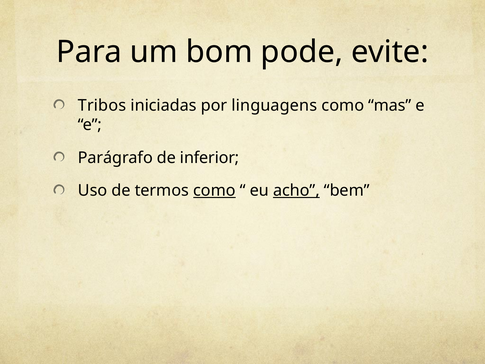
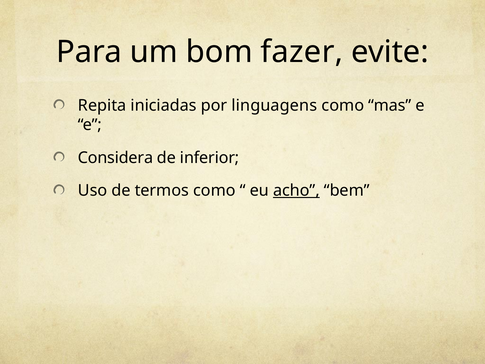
pode: pode -> fazer (302, 52)
Tribos: Tribos -> Repita (102, 105)
Parágrafo: Parágrafo -> Considera (115, 158)
como underline: present -> none (214, 190)
